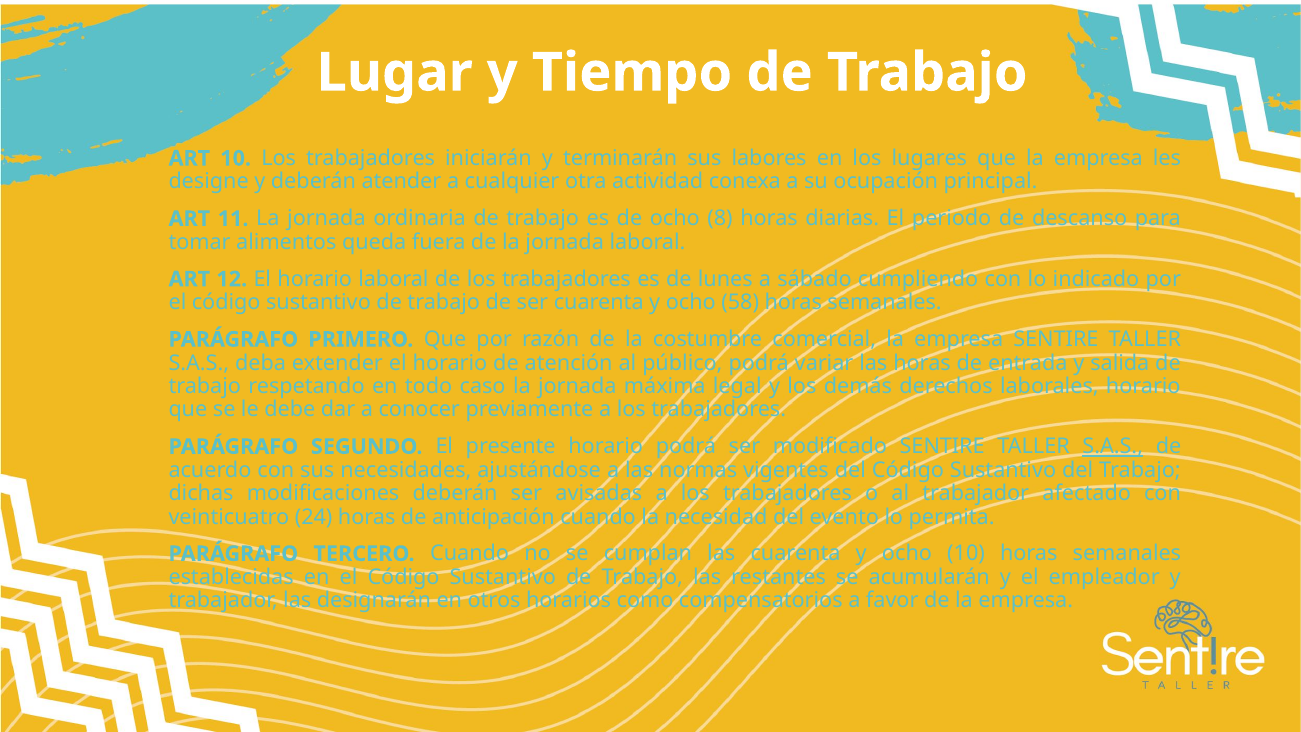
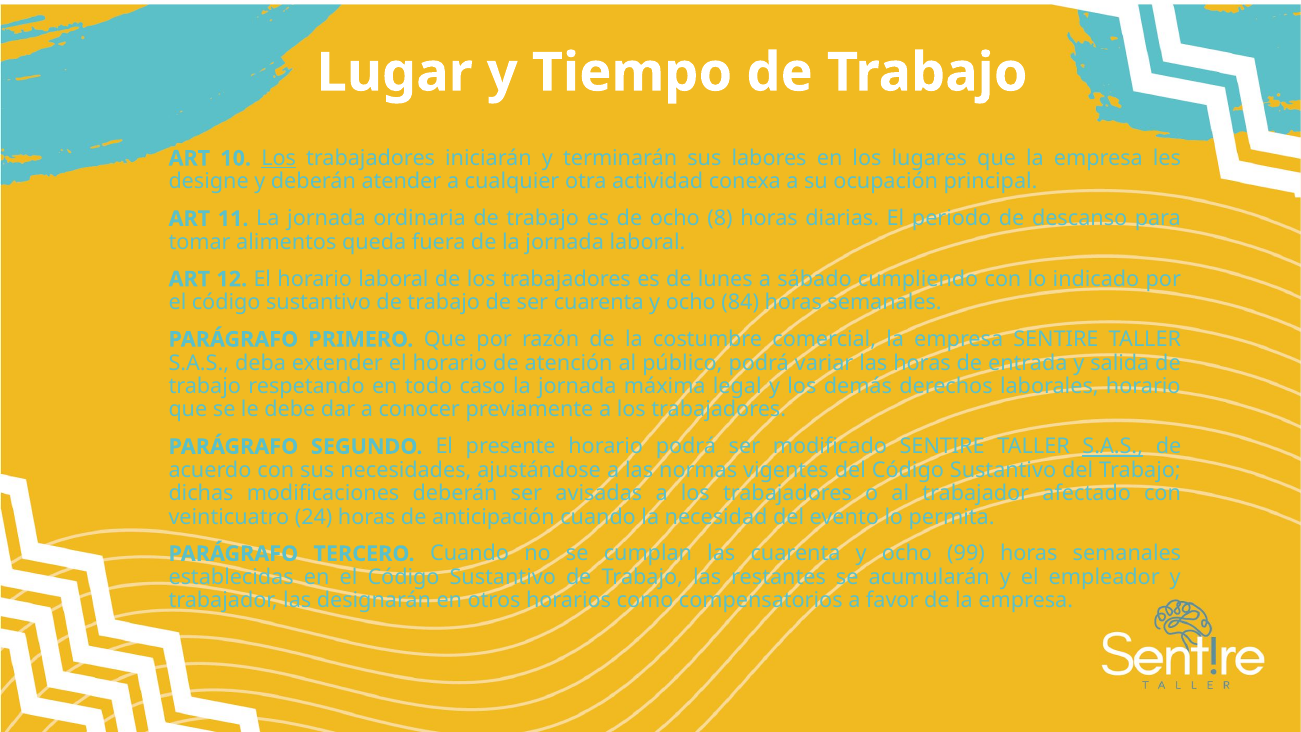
Los underline: none -> present (279, 158)
58: 58 -> 84 (740, 302)
ocho 10: 10 -> 99 (966, 554)
